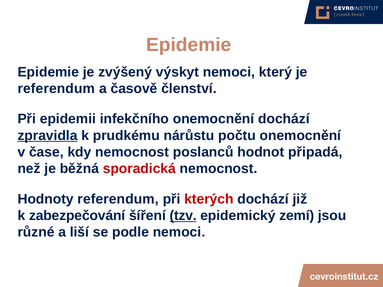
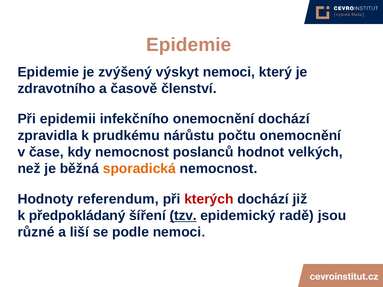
referendum: referendum -> zdravotního (56, 89)
zpravidla underline: present -> none (48, 136)
připadá: připadá -> velkých (315, 152)
sporadická colour: red -> orange (139, 169)
zabezpečování: zabezpečování -> předpokládaný (77, 216)
zemí: zemí -> radě (297, 216)
